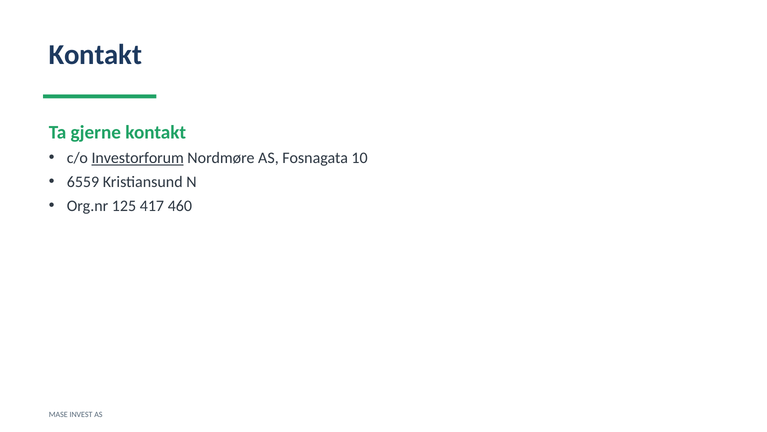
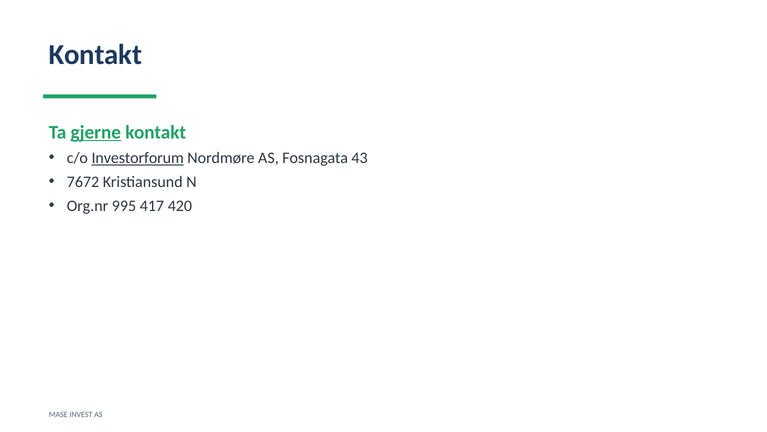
gjerne underline: none -> present (96, 132)
10: 10 -> 43 (360, 158)
6559: 6559 -> 7672 (83, 182)
125: 125 -> 995 (124, 206)
460: 460 -> 420 (180, 206)
